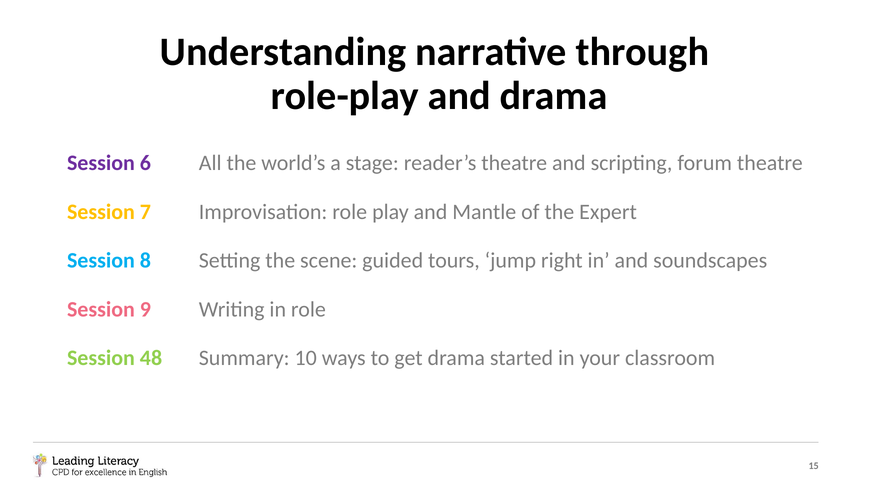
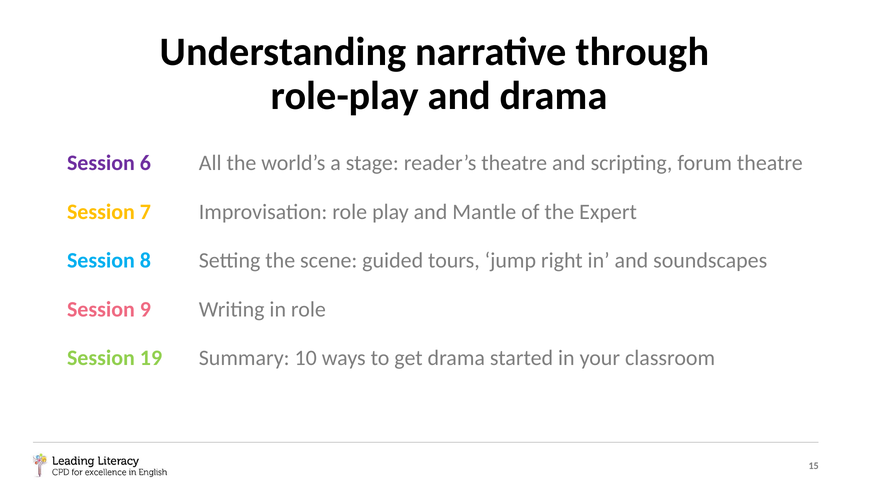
48: 48 -> 19 (151, 358)
